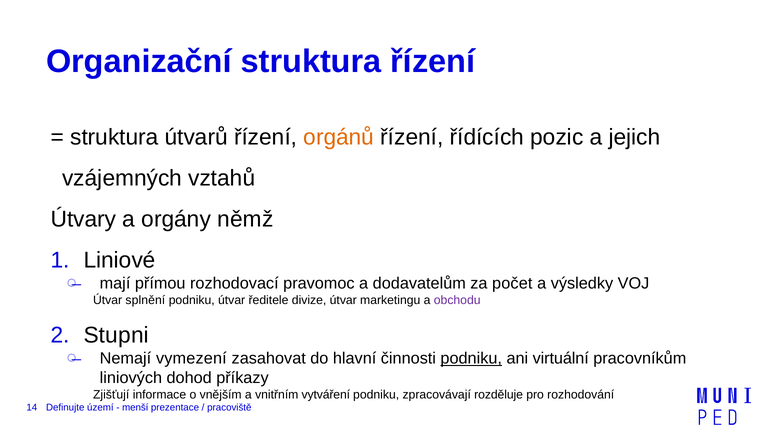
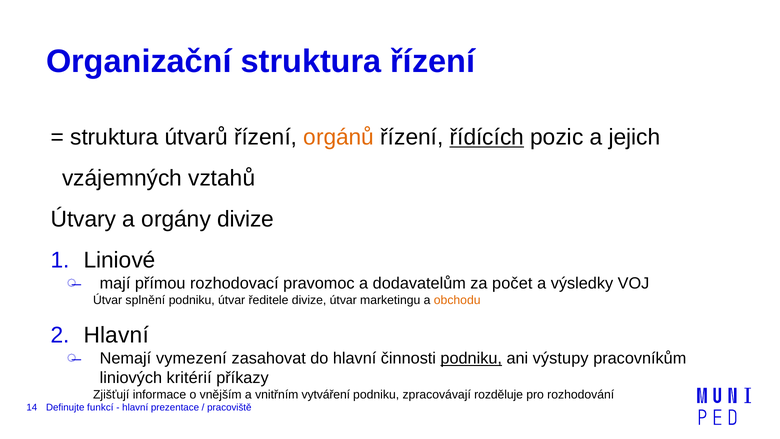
řídících underline: none -> present (487, 137)
orgány němž: němž -> divize (246, 219)
obchodu colour: purple -> orange (457, 300)
Stupni: Stupni -> Hlavní (116, 335)
virtuální: virtuální -> výstupy (561, 358)
dohod: dohod -> kritérií (189, 378)
území: území -> funkcí (100, 407)
menší: menší -> hlavní (135, 407)
